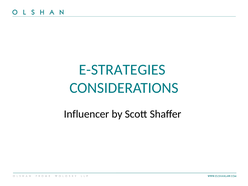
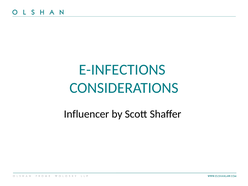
E-STRATEGIES: E-STRATEGIES -> E-INFECTIONS (122, 70)
